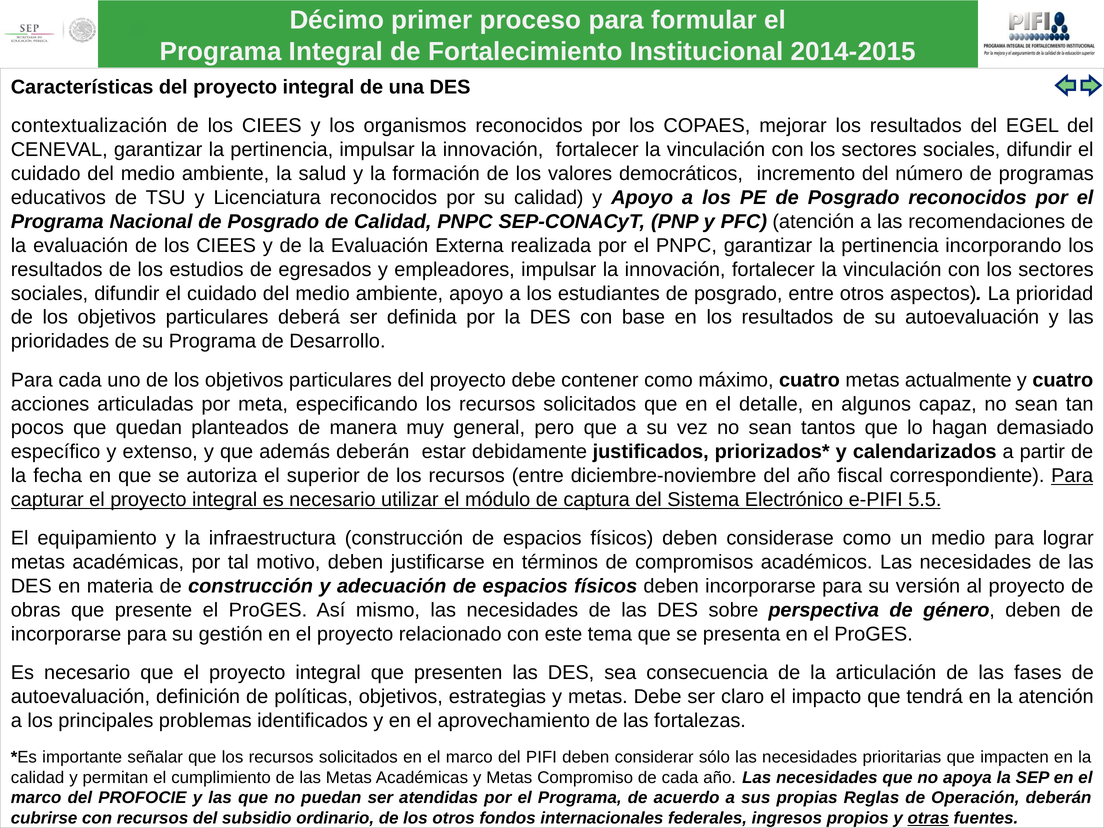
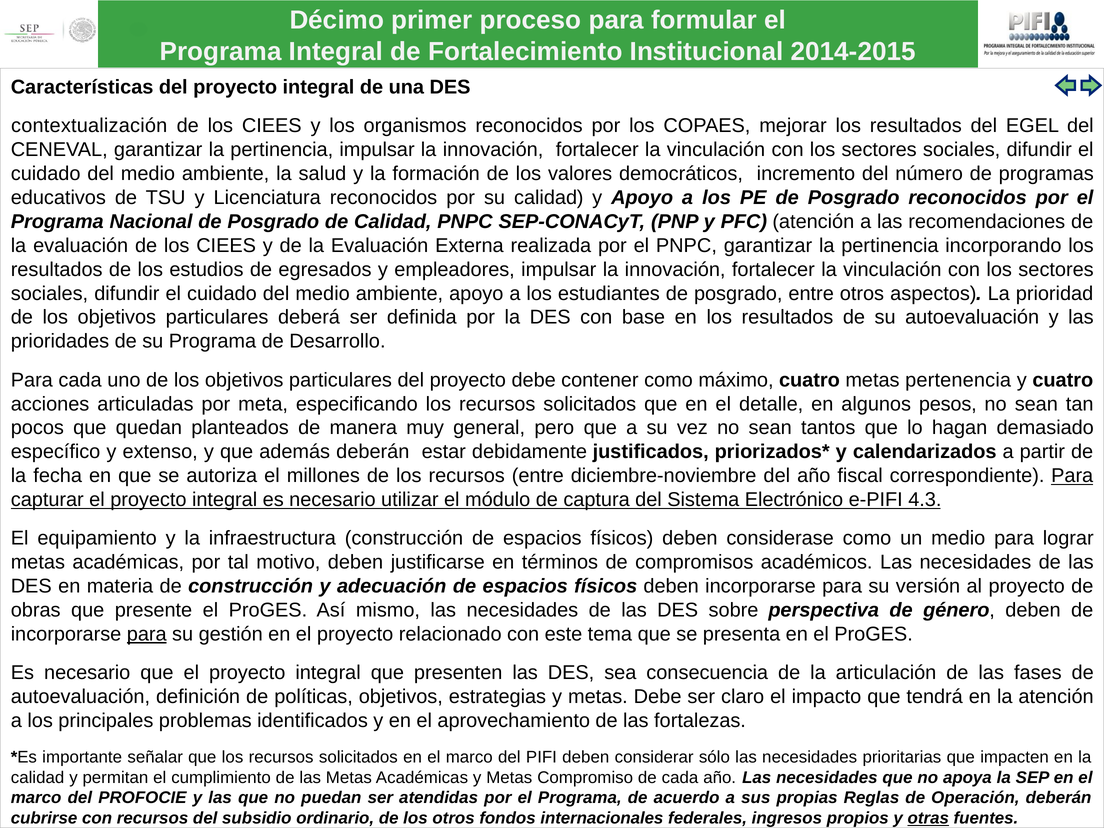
actualmente: actualmente -> pertenencia (958, 380)
capaz: capaz -> pesos (948, 404)
superior: superior -> millones (323, 476)
5.5: 5.5 -> 4.3 (925, 500)
para underline: none -> present (147, 634)
